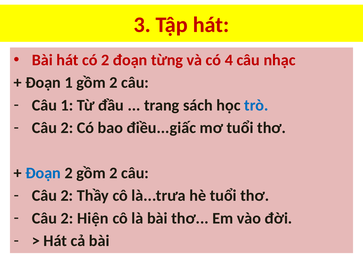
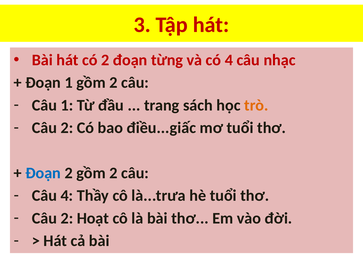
trò colour: blue -> orange (256, 105)
2: 2 -> 4 (67, 196)
Hiện: Hiện -> Hoạt (93, 218)
